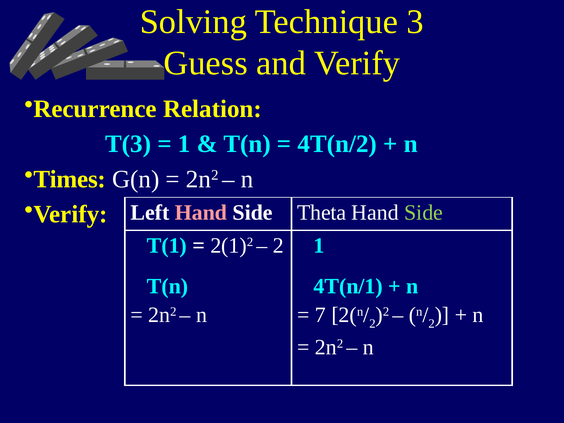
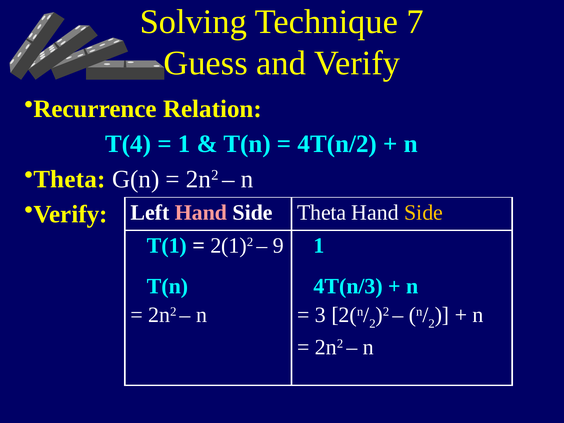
3: 3 -> 7 (415, 22)
T(3: T(3 -> T(4 (128, 144)
Times: Times -> Theta (69, 179)
Side colour: light green -> yellow (424, 213)
2: 2 -> 9 (278, 245)
4T(n/1: 4T(n/1 -> 4T(n/3 (348, 286)
7: 7 -> 3 (320, 315)
